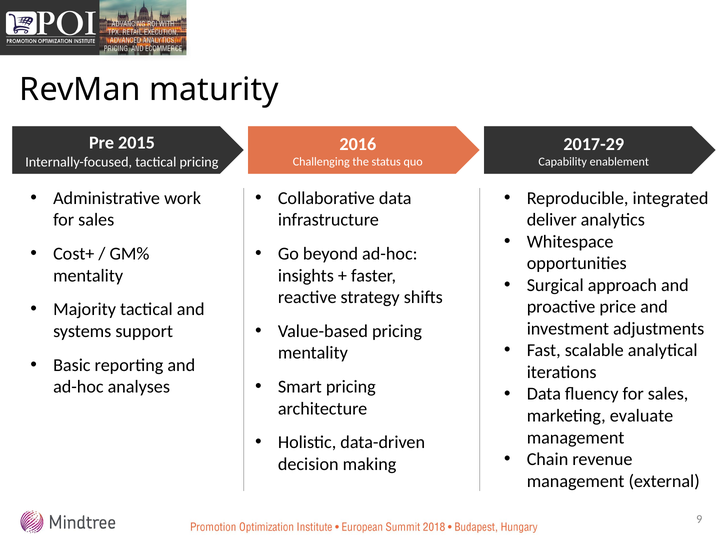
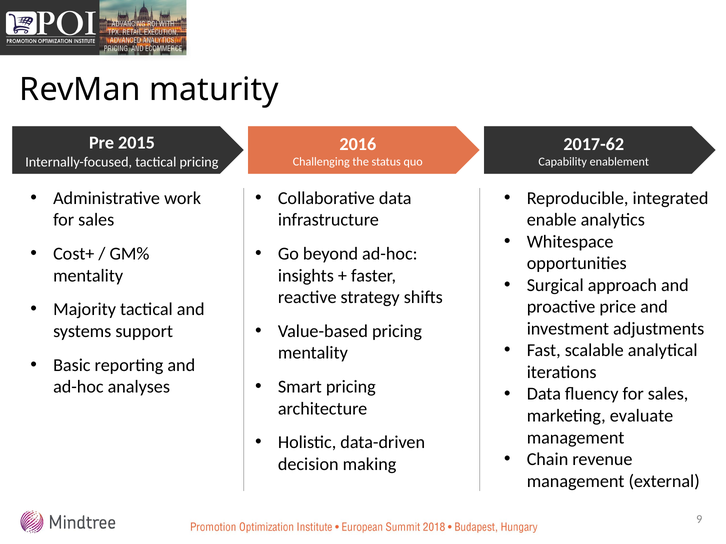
2017-29: 2017-29 -> 2017-62 (594, 144)
deliver: deliver -> enable (552, 220)
